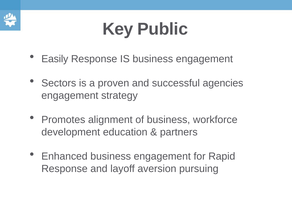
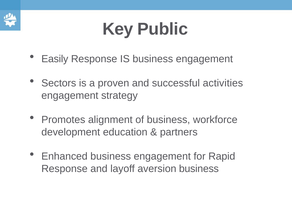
agencies: agencies -> activities (223, 83)
aversion pursuing: pursuing -> business (199, 169)
